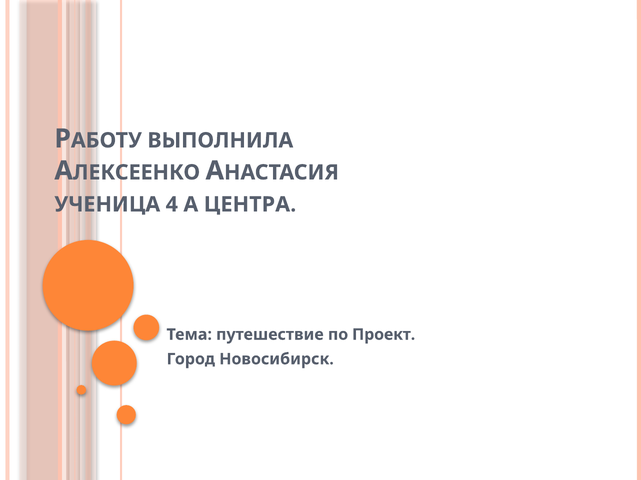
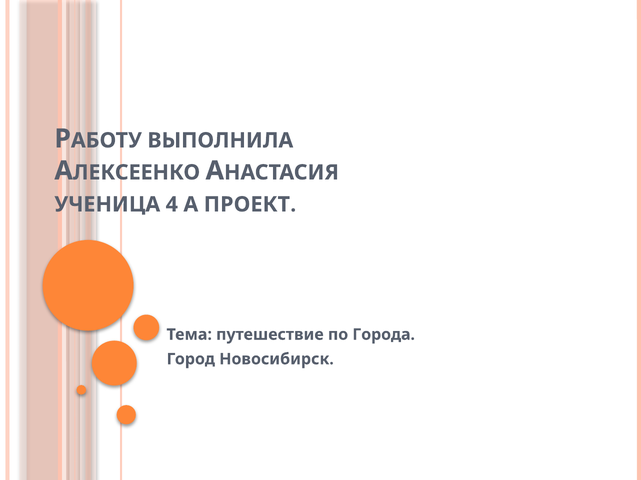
ЦЕНТРА: ЦЕНТРА -> ПРОЕКТ (250, 205)
Проект: Проект -> Города (384, 335)
